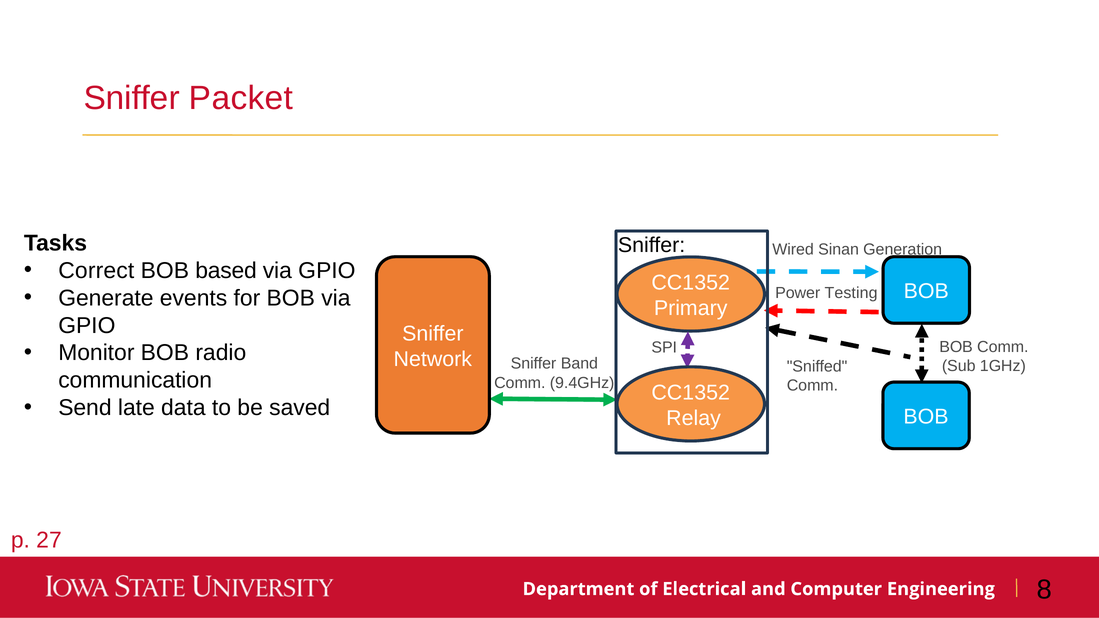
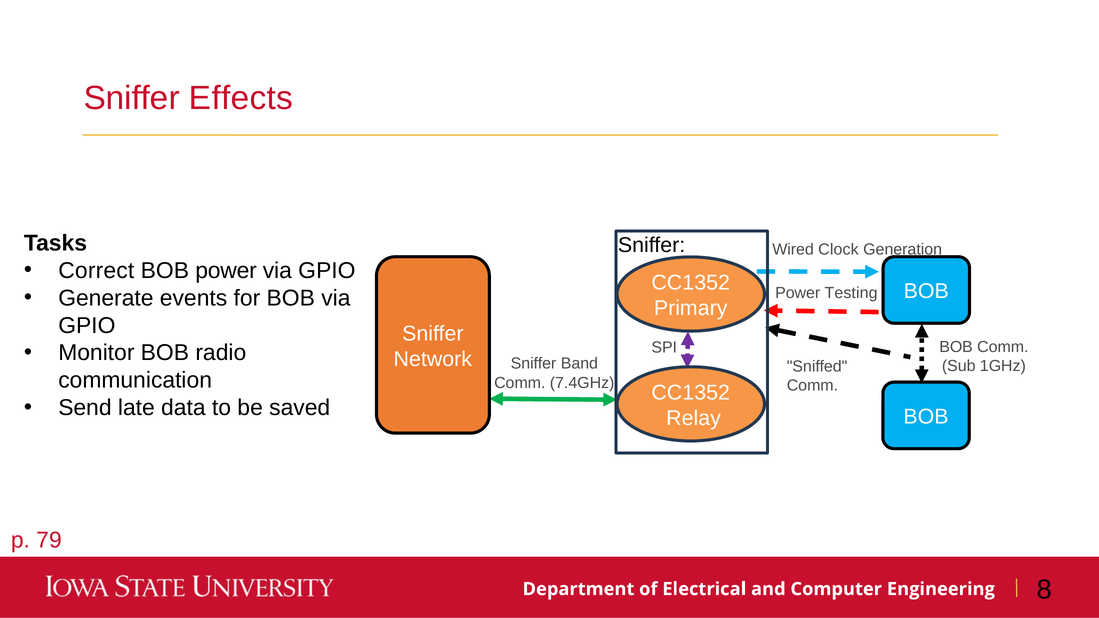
Packet: Packet -> Effects (241, 98)
Sinan: Sinan -> Clock (838, 250)
BOB based: based -> power (226, 271)
9.4GHz: 9.4GHz -> 7.4GHz (582, 383)
27: 27 -> 79 (49, 540)
